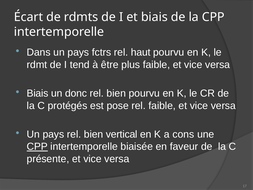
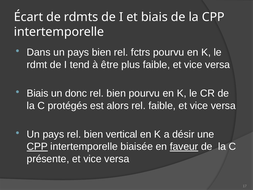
pays fctrs: fctrs -> bien (102, 52)
haut: haut -> fctrs (141, 52)
pose: pose -> alors (118, 105)
cons: cons -> désir (183, 134)
faveur underline: none -> present (184, 146)
